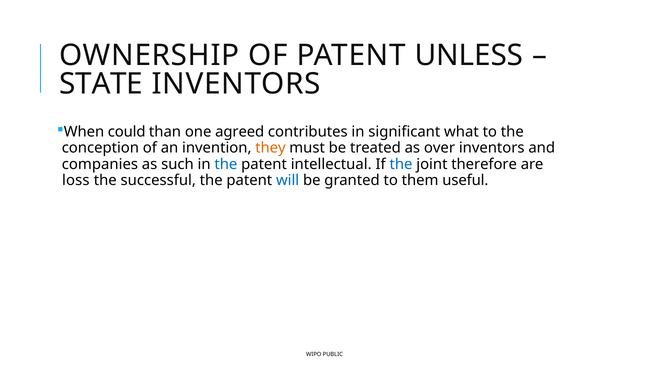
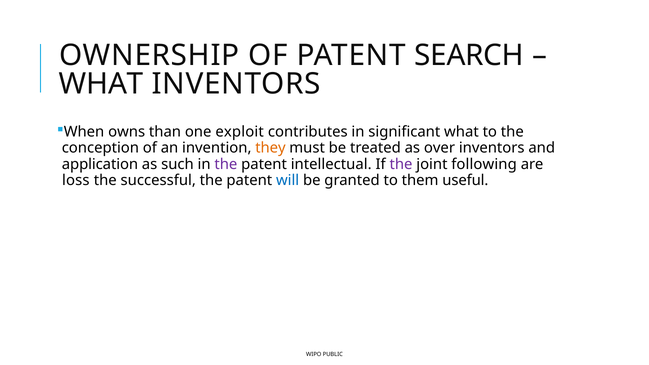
UNLESS: UNLESS -> SEARCH (469, 56)
STATE: STATE -> WHAT (101, 84)
could: could -> owns (127, 132)
agreed: agreed -> exploit (240, 132)
companies: companies -> application (100, 164)
the colour: blue -> purple (226, 164)
the colour: blue -> purple (401, 164)
therefore: therefore -> following (484, 164)
